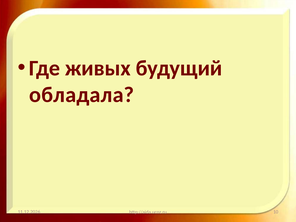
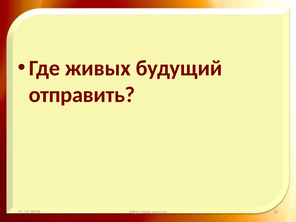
обладала: обладала -> отправить (82, 95)
